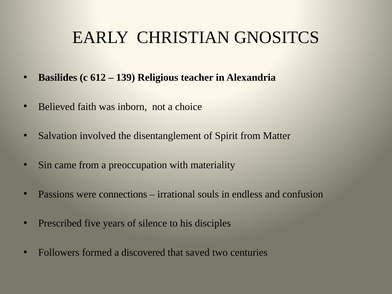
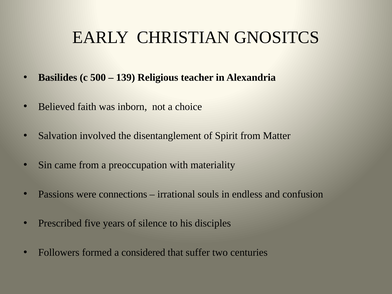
612: 612 -> 500 (98, 77)
discovered: discovered -> considered (143, 252)
saved: saved -> suffer (198, 252)
